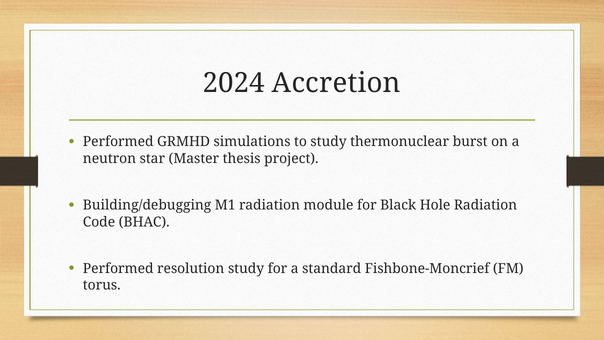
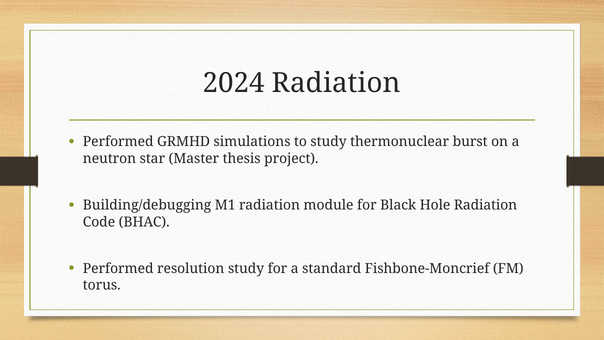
2024 Accretion: Accretion -> Radiation (336, 83)
